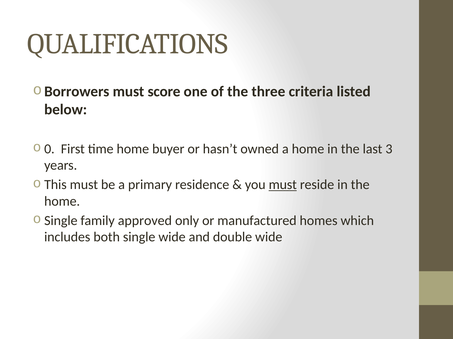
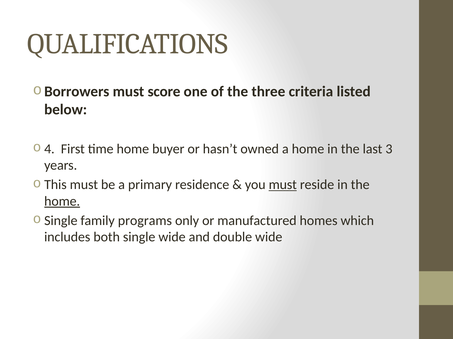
0: 0 -> 4 (49, 149)
home underline: none -> present (62, 202)
approved: approved -> programs (145, 221)
